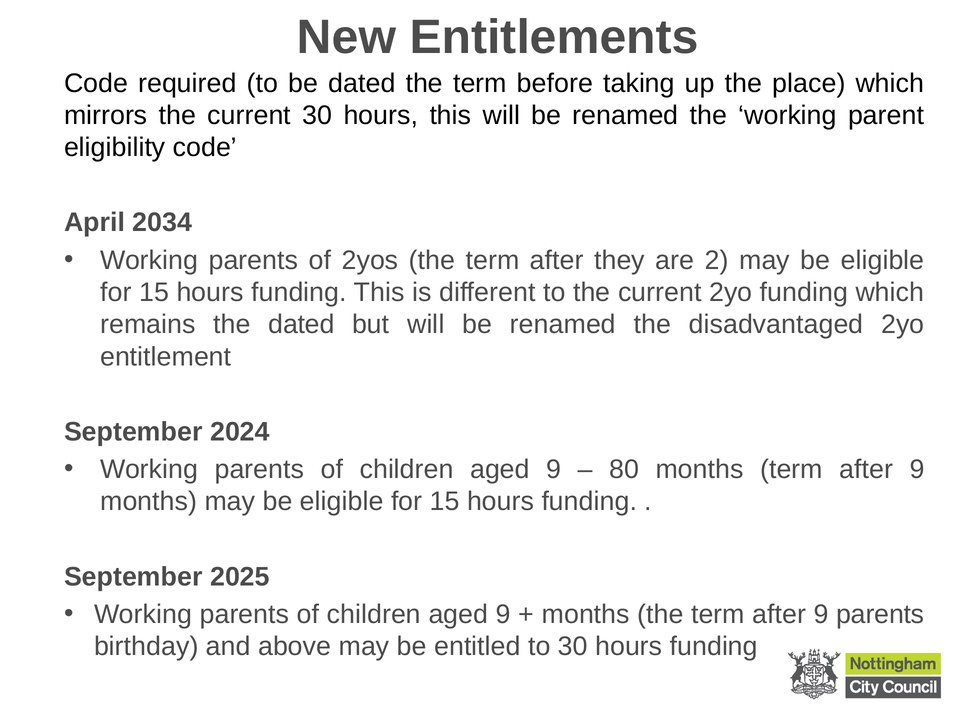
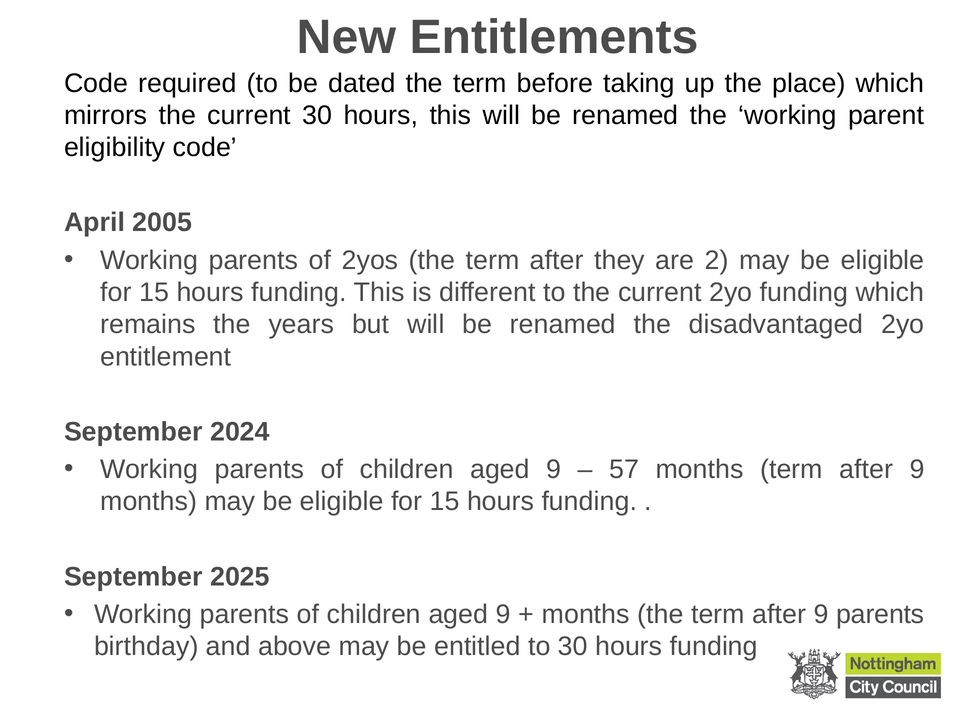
2034: 2034 -> 2005 (162, 223)
the dated: dated -> years (301, 324)
80: 80 -> 57 (624, 469)
